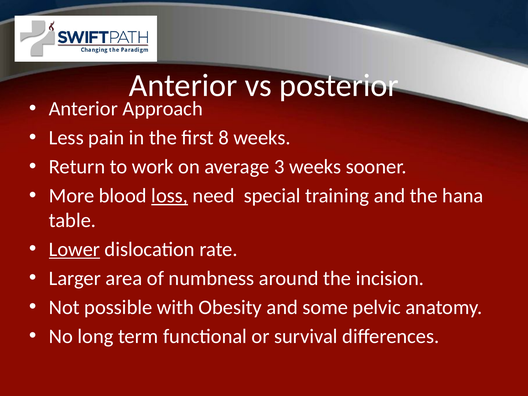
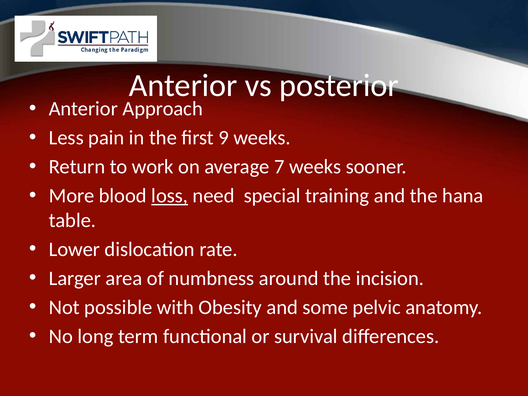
8: 8 -> 9 (224, 138)
3: 3 -> 7 (279, 167)
Lower underline: present -> none (74, 249)
